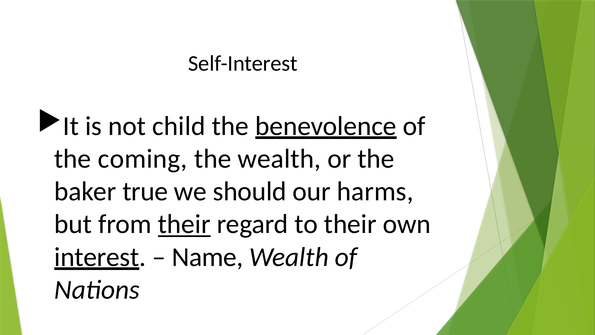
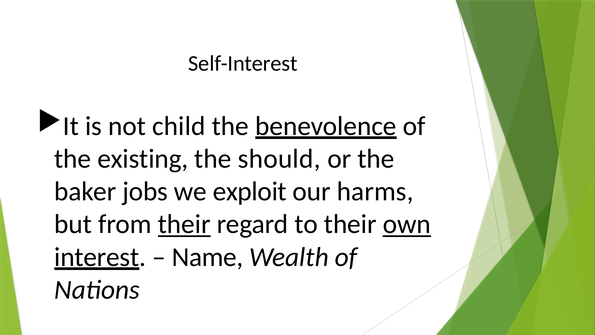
coming: coming -> existing (143, 159)
the wealth: wealth -> should (279, 159)
true: true -> jobs (145, 191)
should: should -> exploit (250, 191)
own underline: none -> present (407, 224)
